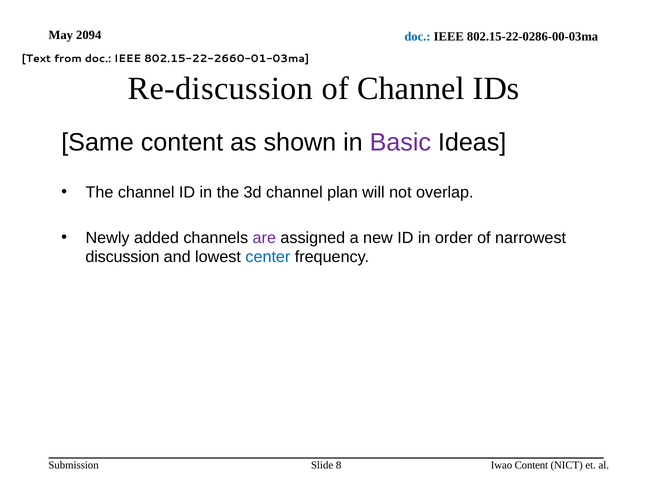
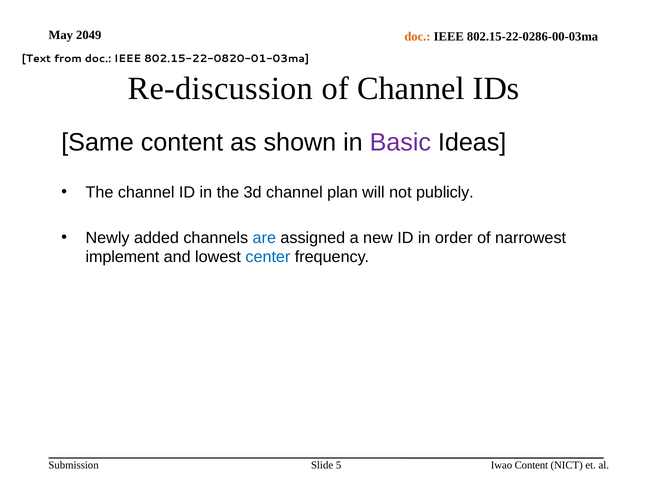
2094: 2094 -> 2049 (89, 35)
doc colour: blue -> orange (417, 36)
802.15-22-2660-01-03ma: 802.15-22-2660-01-03ma -> 802.15-22-0820-01-03ma (227, 59)
overlap: overlap -> publicly (445, 193)
are colour: purple -> blue (264, 238)
discussion: discussion -> implement (122, 257)
8: 8 -> 5 (339, 465)
